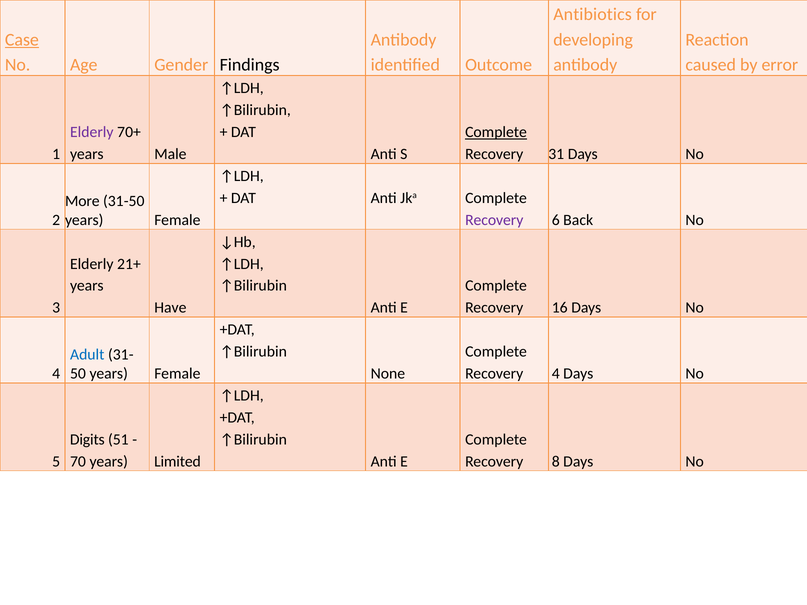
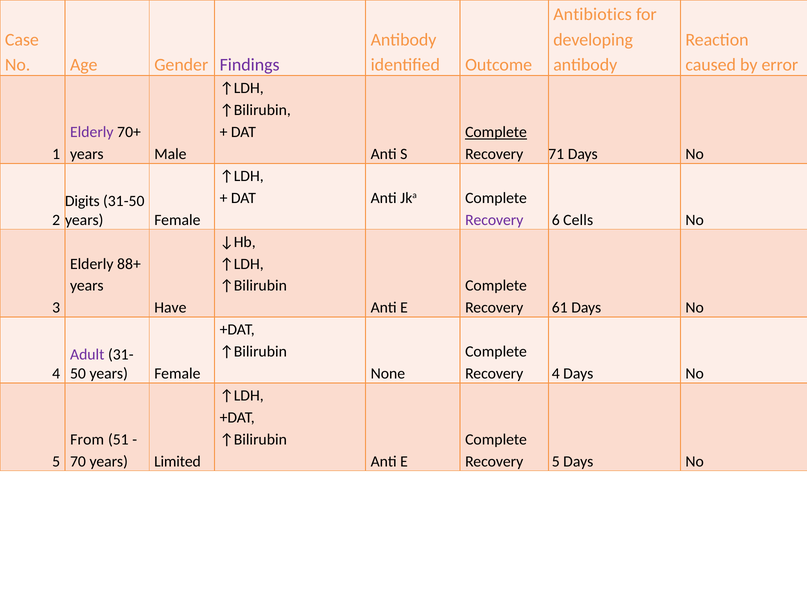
Case underline: present -> none (22, 40)
Findings colour: black -> purple (250, 65)
31: 31 -> 71 (556, 154)
More: More -> Digits (82, 201)
Back: Back -> Cells (578, 220)
21+: 21+ -> 88+ (129, 264)
16: 16 -> 61 (560, 308)
Adult colour: blue -> purple (87, 355)
Digits: Digits -> From (87, 440)
Recovery 8: 8 -> 5 (556, 462)
